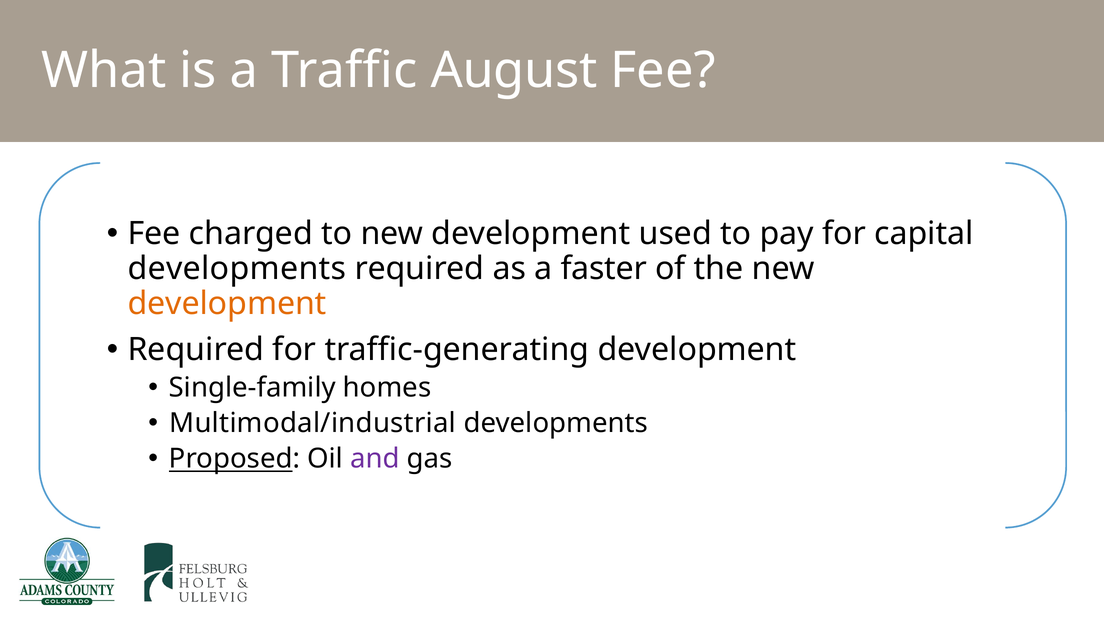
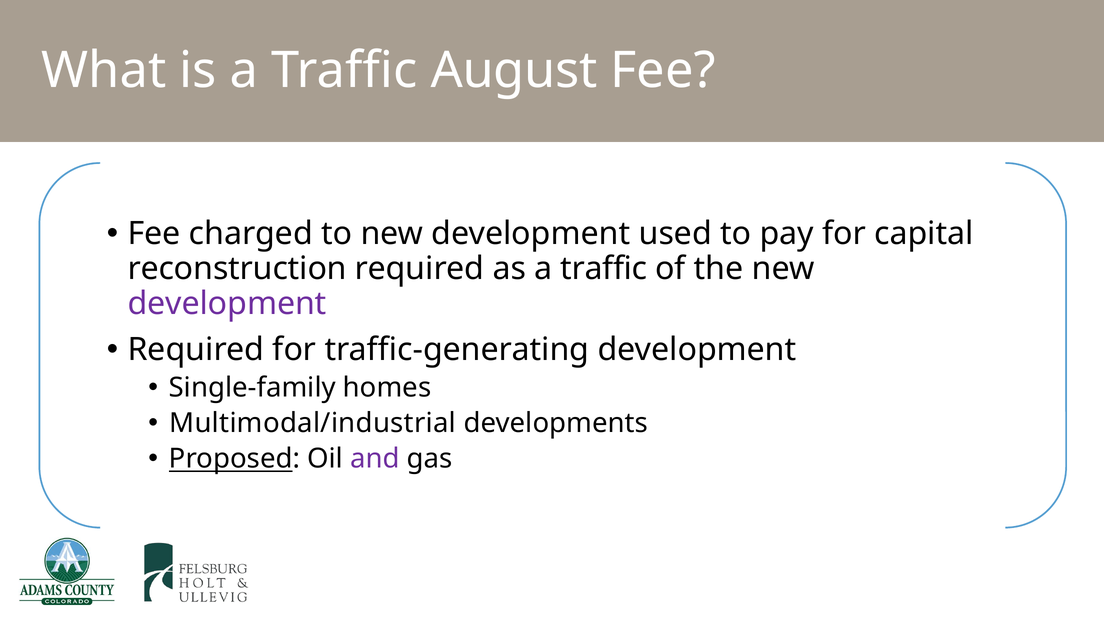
developments: developments -> reconstruction (237, 269)
as a faster: faster -> traffic (604, 269)
development colour: orange -> purple (227, 303)
